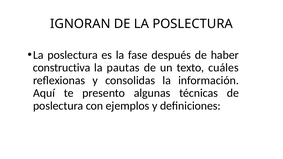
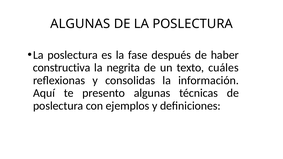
IGNORAN: IGNORAN -> ALGUNAS (80, 24)
pautas: pautas -> negrita (123, 68)
